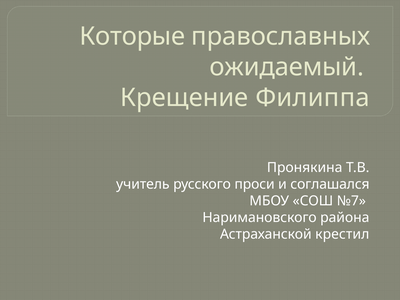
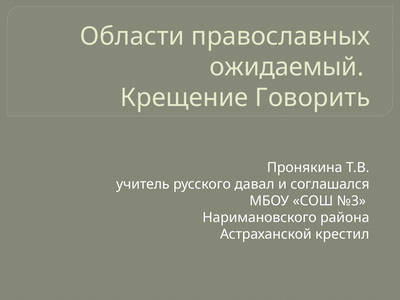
Которые: Которые -> Области (132, 36)
Филиппа: Филиппа -> Говорить (313, 98)
проси: проси -> давал (254, 184)
№7: №7 -> №3 (351, 201)
